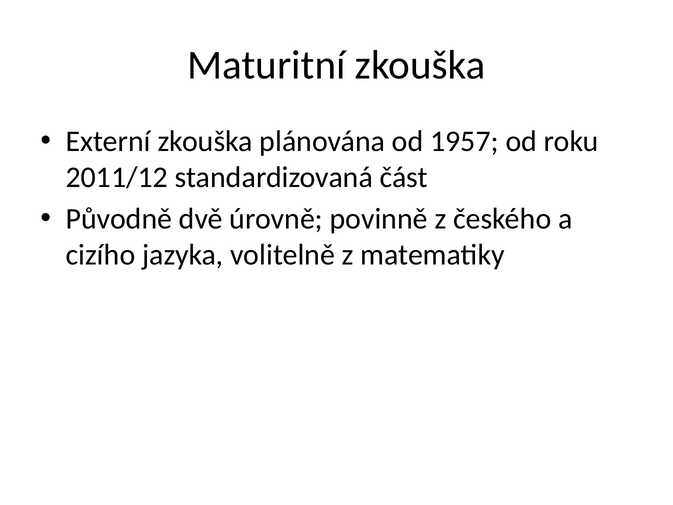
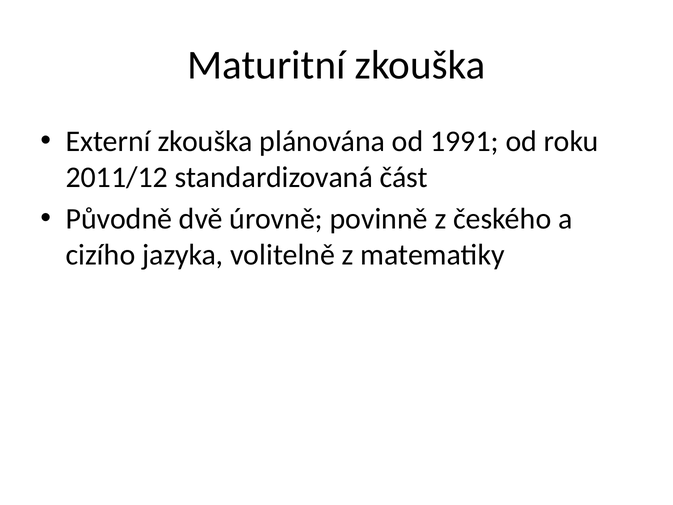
1957: 1957 -> 1991 (464, 141)
